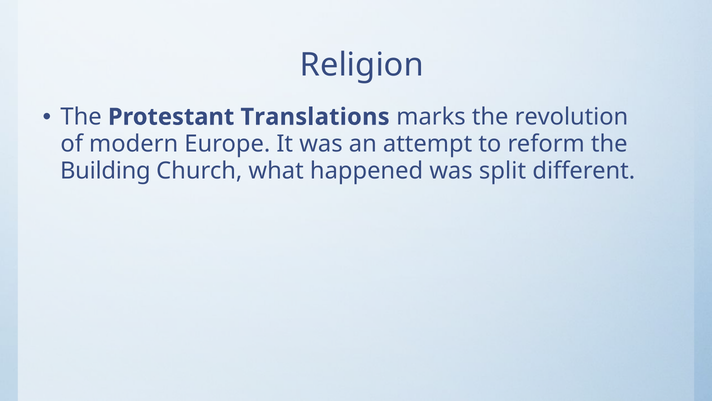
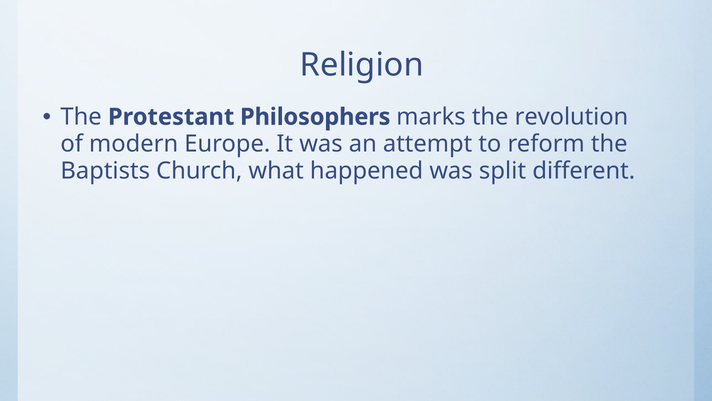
Translations: Translations -> Philosophers (315, 117)
Building: Building -> Baptists (105, 171)
